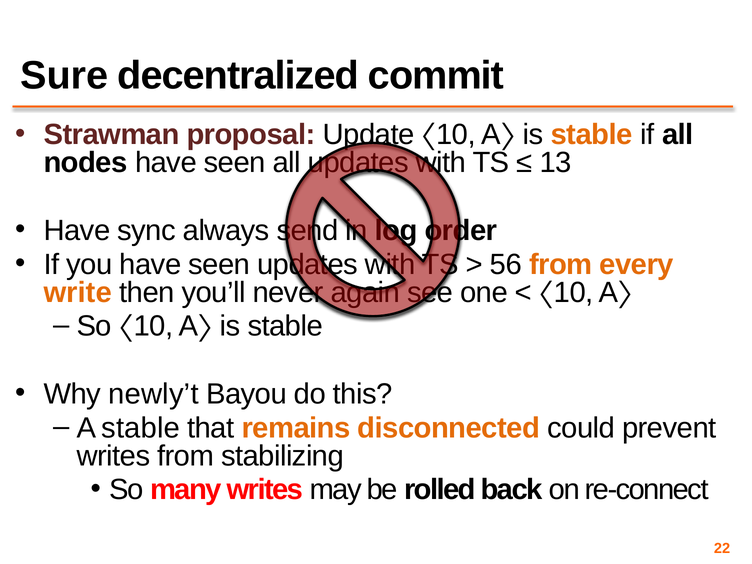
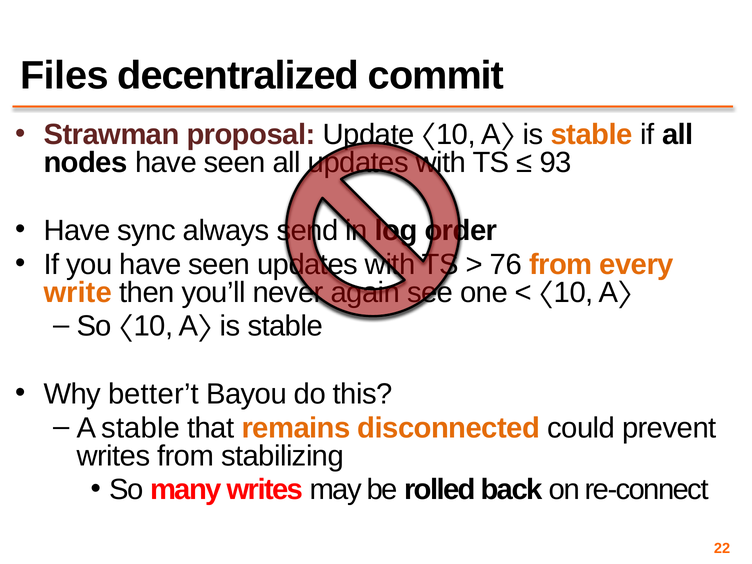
Sure: Sure -> Files (64, 76)
13: 13 -> 93 (556, 163)
56: 56 -> 76 (506, 264)
newly’t: newly’t -> better’t (153, 394)
